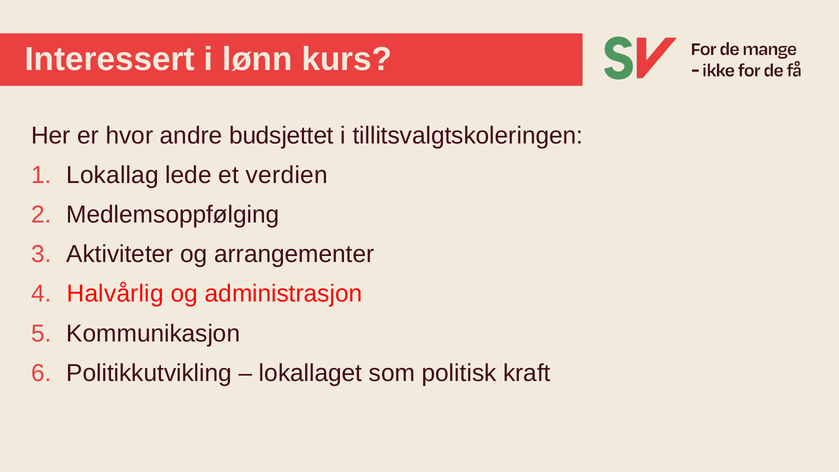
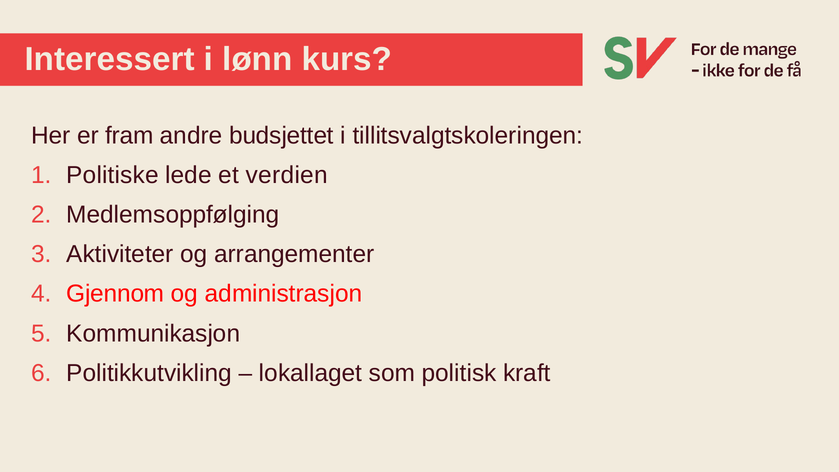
hvor: hvor -> fram (130, 136)
Lokallag: Lokallag -> Politiske (113, 175)
Halvårlig: Halvårlig -> Gjennom (115, 294)
